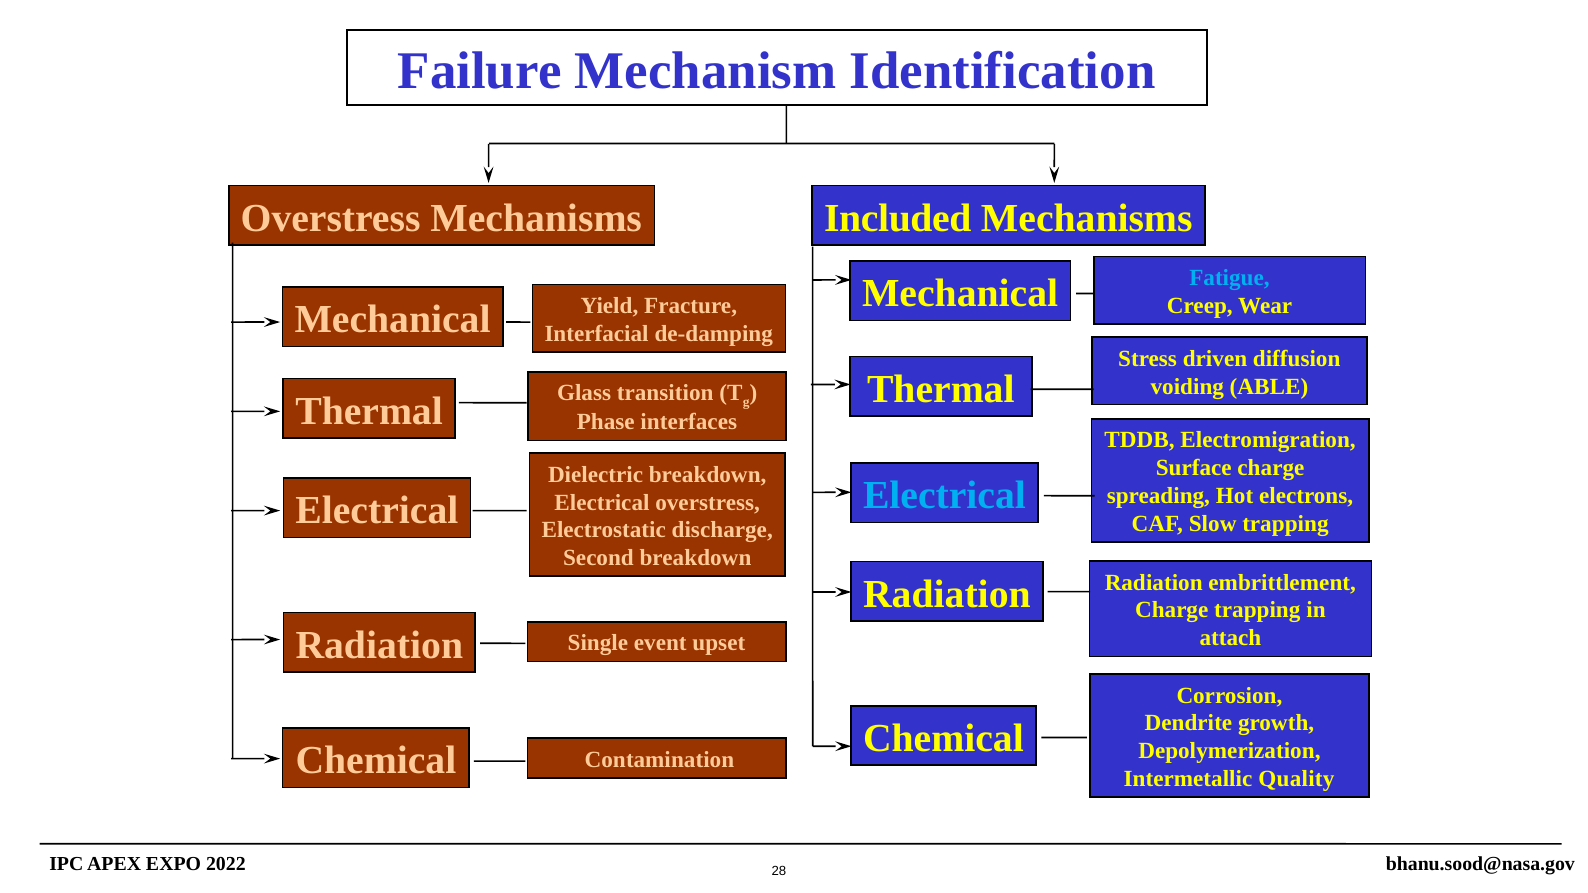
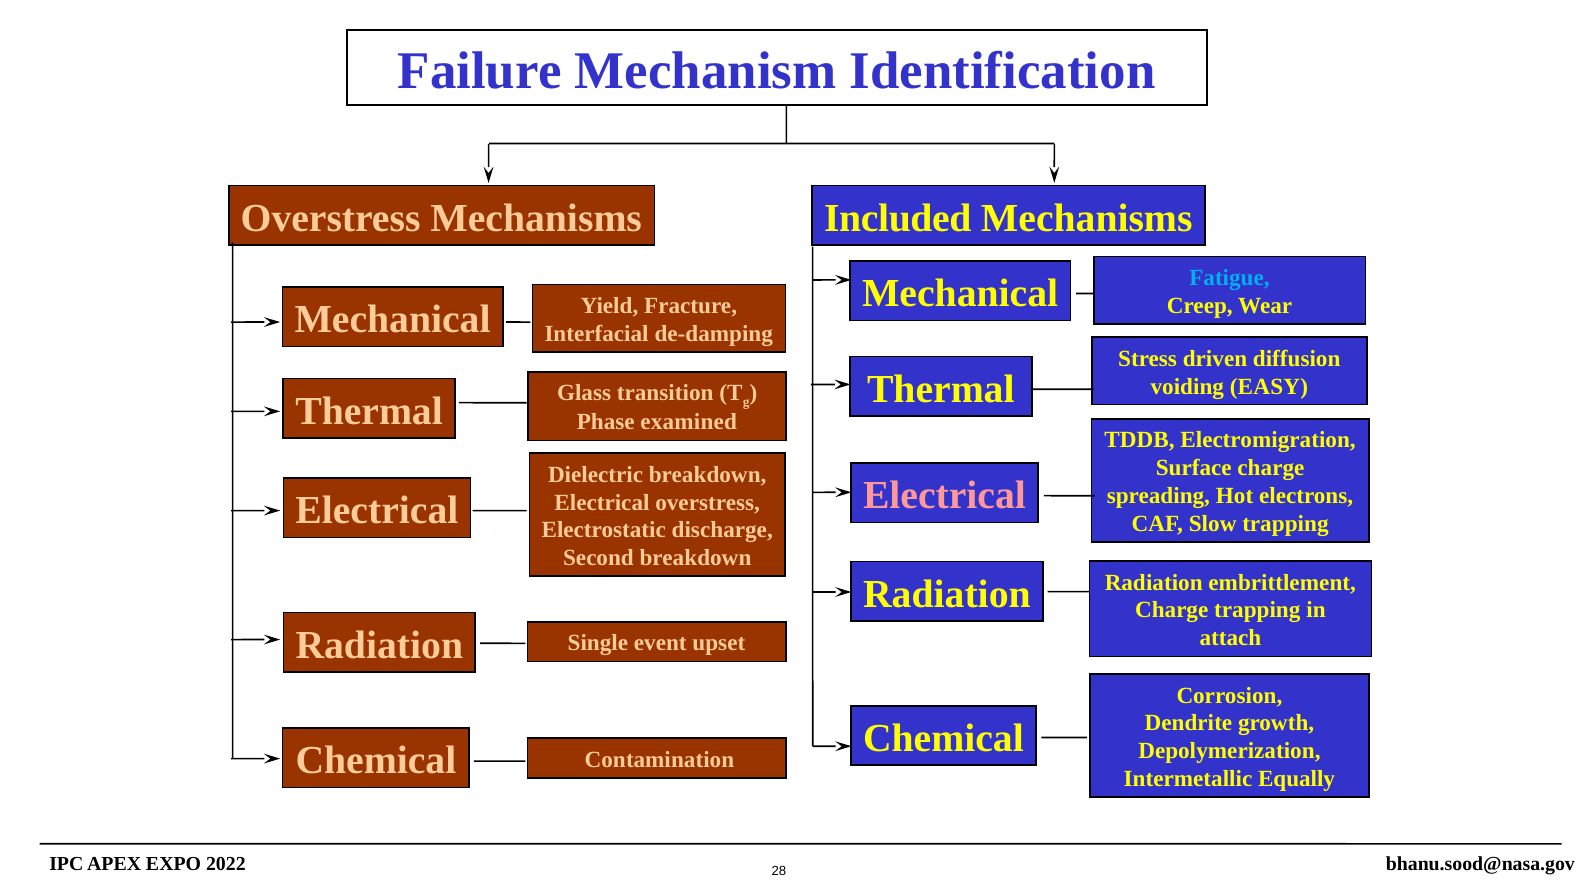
ABLE: ABLE -> EASY (1269, 387)
interfaces: interfaces -> examined (689, 422)
Electrical colour: light blue -> pink (944, 496)
Quality: Quality -> Equally (1297, 779)
